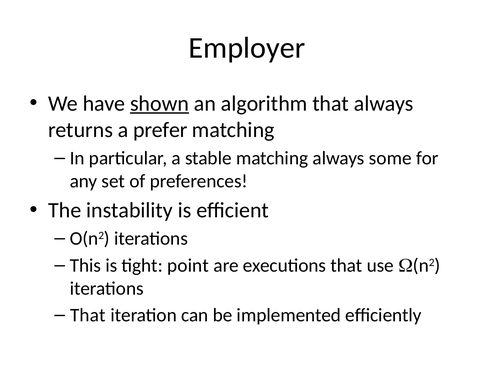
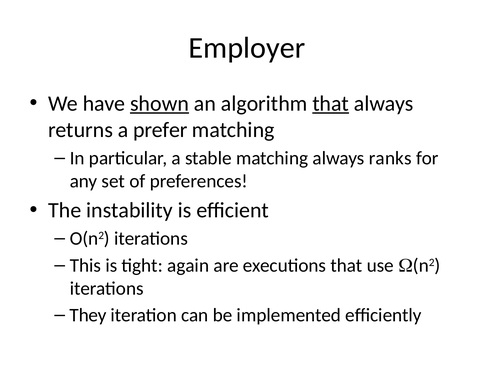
that underline: none -> present (331, 104)
some: some -> ranks (390, 158)
point: point -> again (188, 266)
That: That -> They (88, 316)
